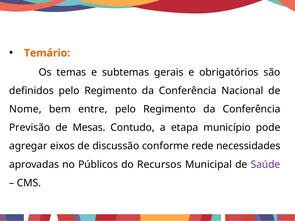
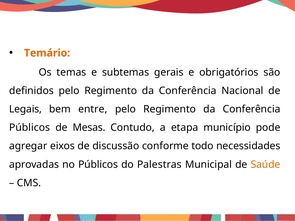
Nome: Nome -> Legais (25, 109)
Previsão: Previsão -> Públicos (30, 128)
rede: rede -> todo (203, 146)
Recursos: Recursos -> Palestras (159, 165)
Saúde colour: purple -> orange (265, 165)
